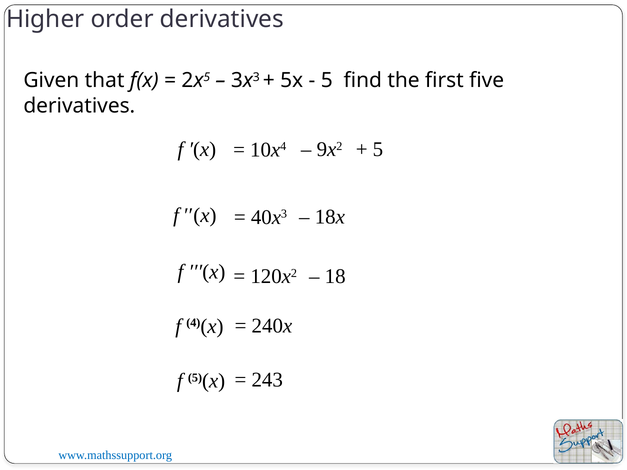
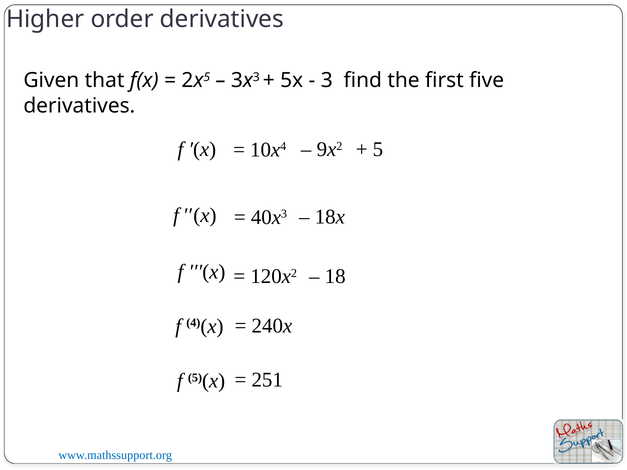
5: 5 -> 3 (327, 81)
243: 243 -> 251 (267, 380)
